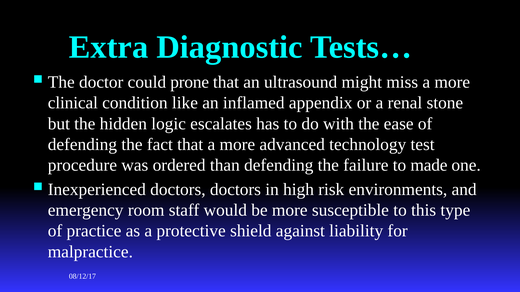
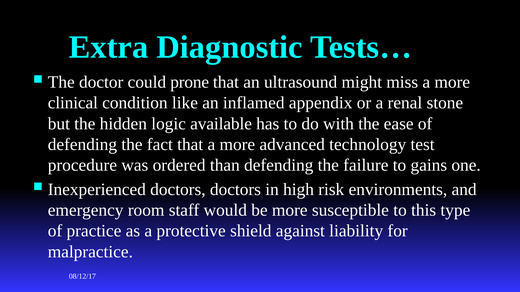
escalates: escalates -> available (221, 124)
made: made -> gains (429, 165)
